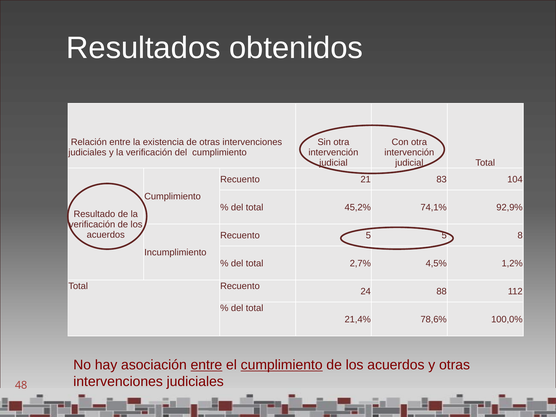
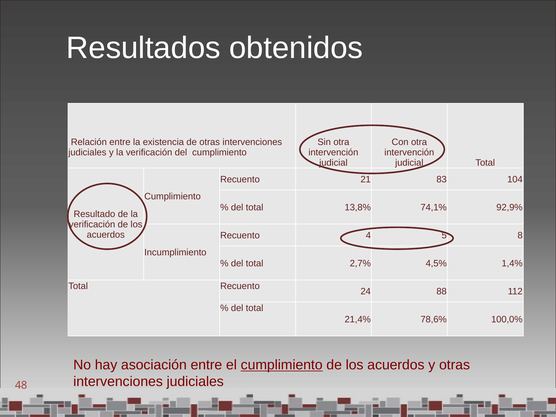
45,2%: 45,2% -> 13,8% (358, 207)
Recuento 5: 5 -> 4 (368, 235)
1,2%: 1,2% -> 1,4% (512, 263)
entre underline: present -> none (206, 365)
